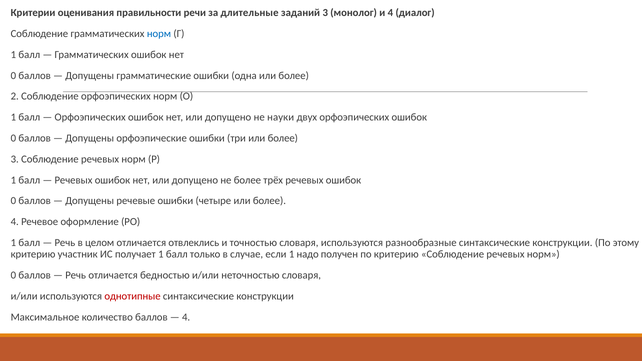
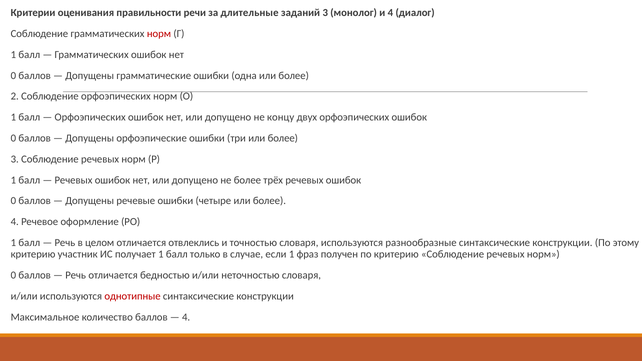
норм colour: blue -> red (159, 34)
науки: науки -> концу (281, 117)
надо: надо -> фраз (308, 254)
